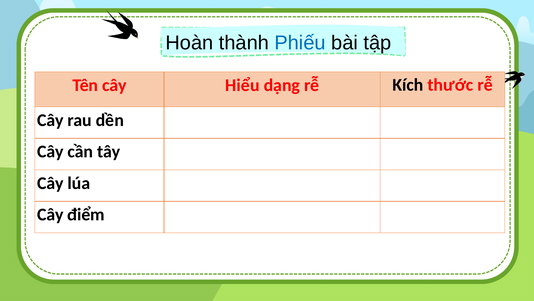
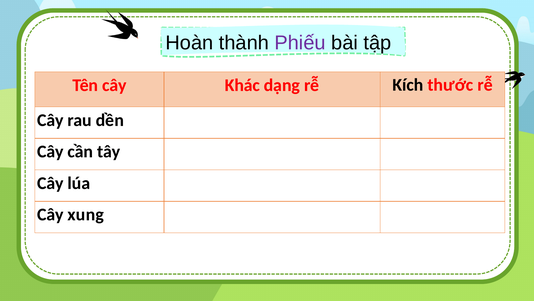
Phiếu colour: blue -> purple (300, 43)
Hiểu: Hiểu -> Khác (242, 85)
điểm: điểm -> xung (86, 214)
